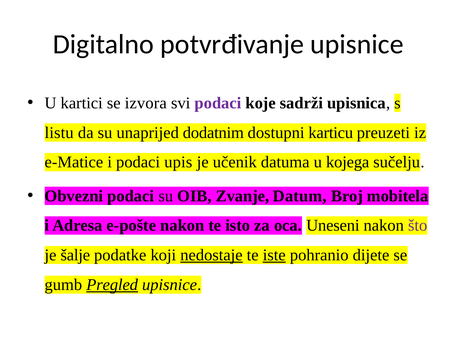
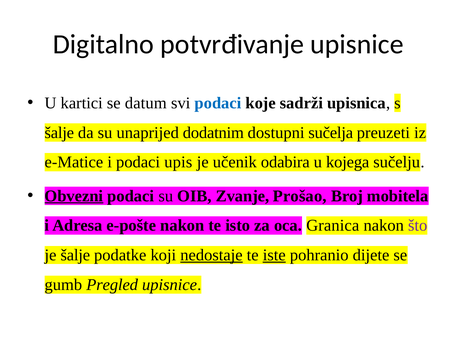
izvora: izvora -> datum (146, 103)
podaci colour: purple -> blue (218, 103)
listu: listu -> šalje (59, 133)
karticu: karticu -> sučelja (331, 133)
datuma: datuma -> odabira (285, 163)
Obvezni underline: none -> present (74, 196)
Datum: Datum -> Prošao (300, 196)
Uneseni: Uneseni -> Granica (333, 226)
Pregled underline: present -> none (112, 285)
